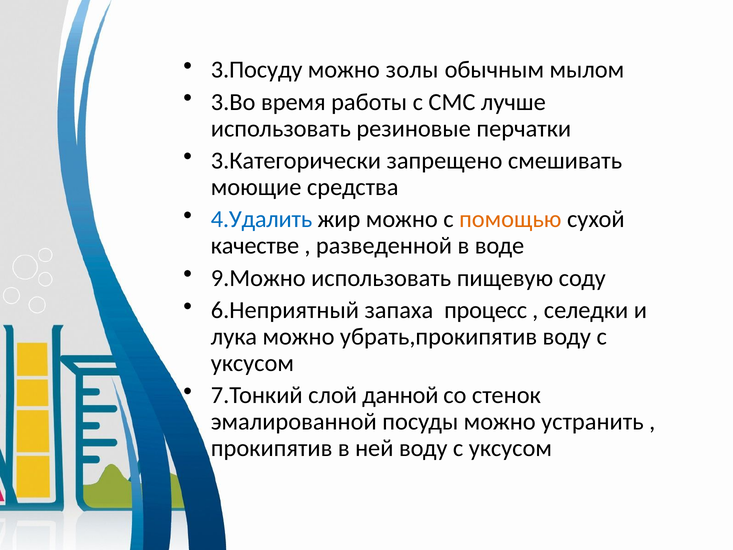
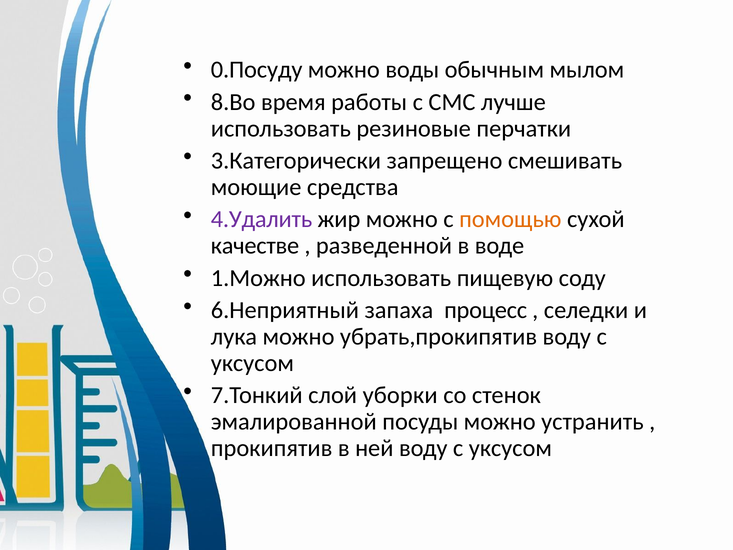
3.Посуду: 3.Посуду -> 0.Посуду (257, 70)
золы: золы -> воды (412, 70)
3.Во: 3.Во -> 8.Во (233, 102)
4.Удалить colour: blue -> purple (262, 219)
9.Можно: 9.Можно -> 1.Можно (258, 278)
данной: данной -> уборки (400, 395)
